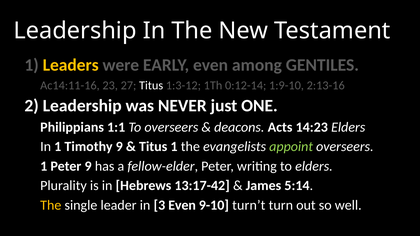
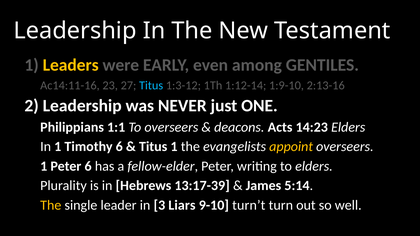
Titus colour: white -> light blue (151, 86)
0:12-14: 0:12-14 -> 1:12-14 (246, 86)
Timothy 9: 9 -> 6 (119, 147)
appoint colour: light green -> yellow (291, 147)
Peter 9: 9 -> 6 (88, 166)
13:17-42: 13:17-42 -> 13:17-39 (202, 186)
3 Even: Even -> Liars (182, 205)
